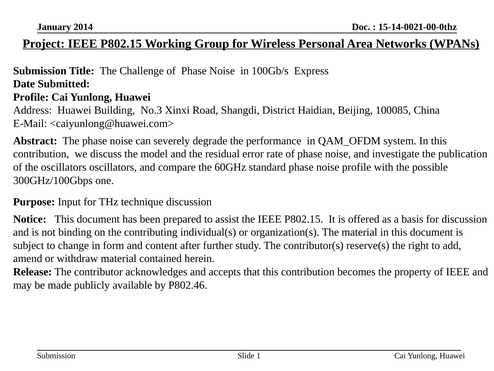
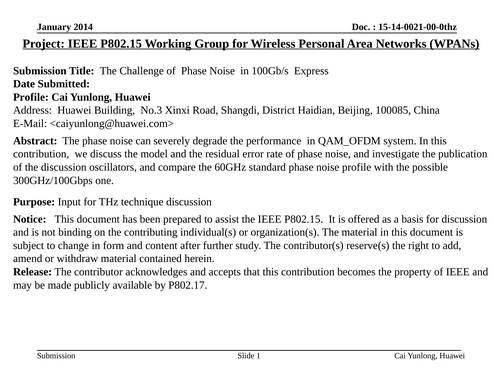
the oscillators: oscillators -> discussion (64, 167)
P802.46: P802.46 -> P802.17 (188, 285)
